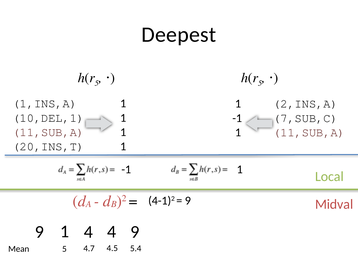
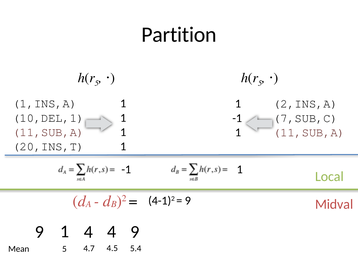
Deepest: Deepest -> Partition (179, 35)
